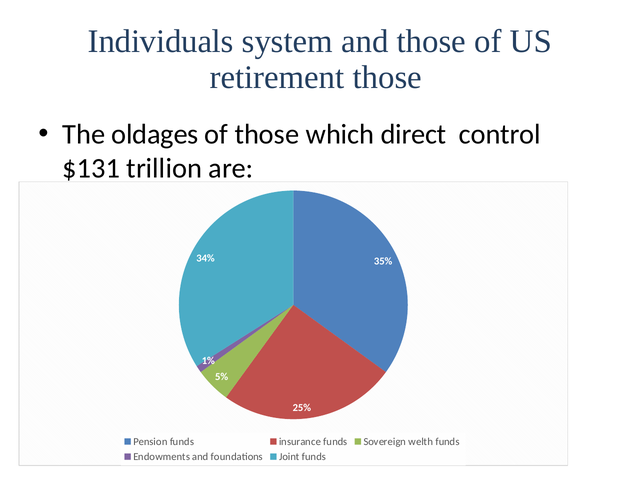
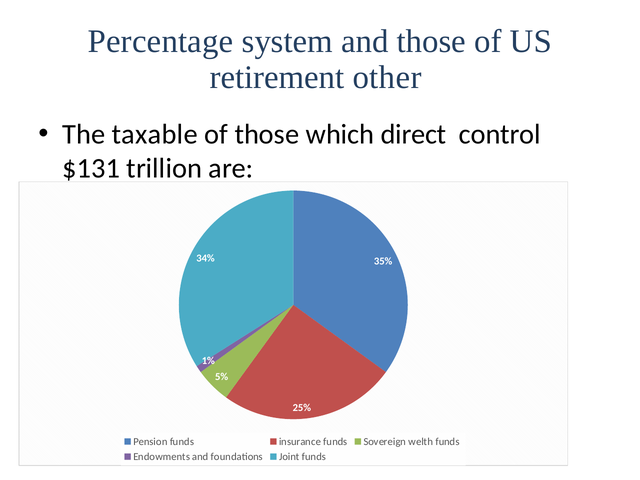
Individuals: Individuals -> Percentage (161, 41)
retirement those: those -> other (387, 78)
oldages: oldages -> taxable (155, 134)
